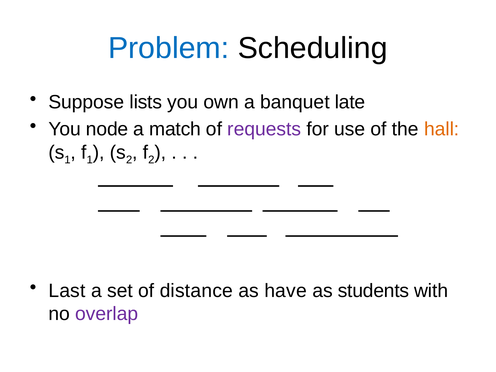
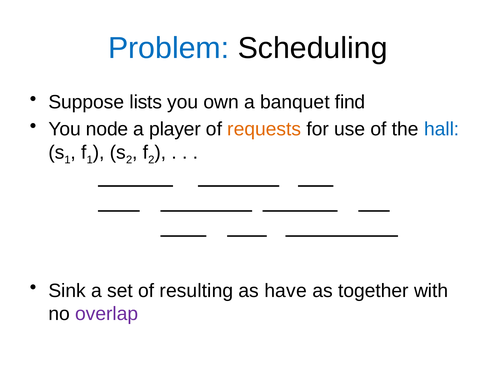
late: late -> find (350, 102)
match: match -> player (175, 129)
requests colour: purple -> orange (264, 129)
hall colour: orange -> blue (442, 129)
Last: Last -> Sink (67, 291)
distance: distance -> resulting (196, 291)
students: students -> together (373, 291)
